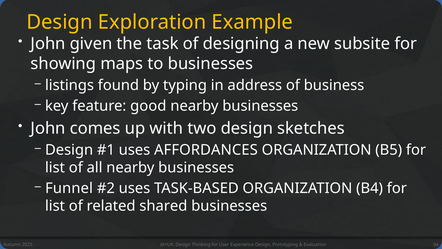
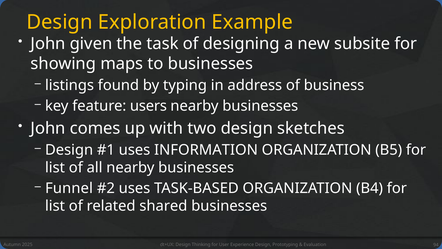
good: good -> users (148, 106)
AFFORDANCES: AFFORDANCES -> INFORMATION (206, 150)
